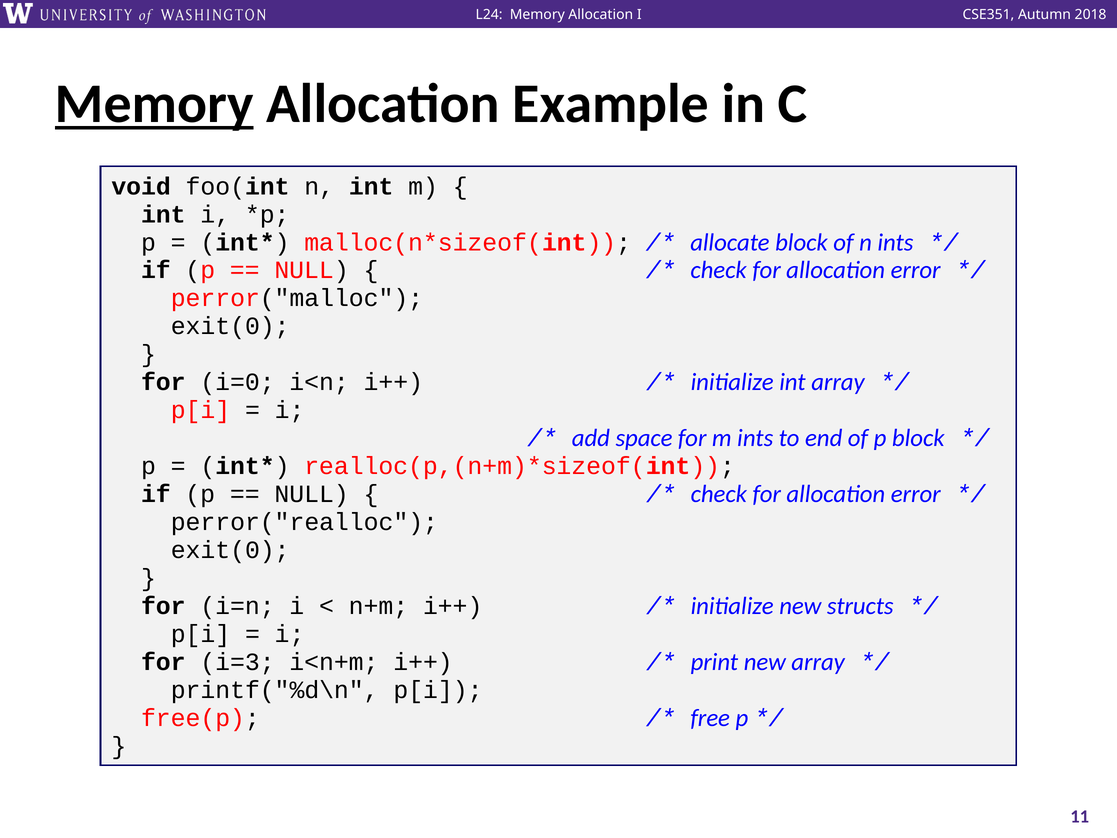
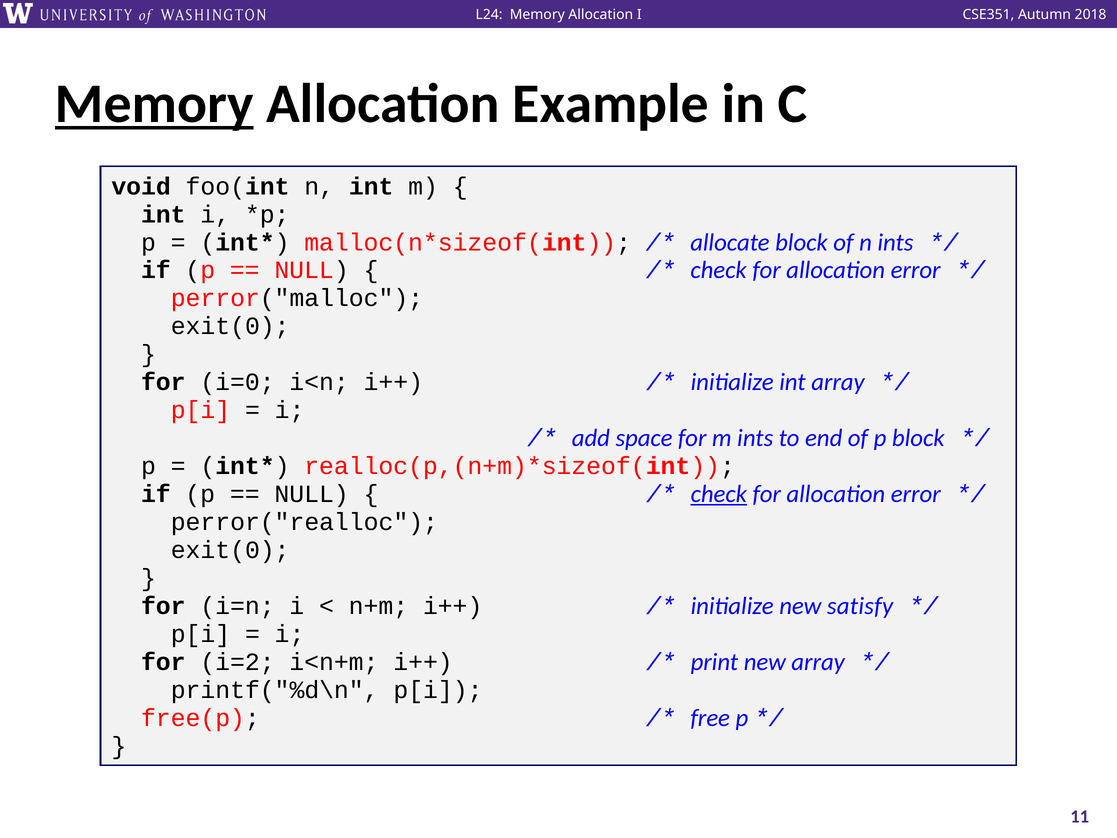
check underline: none -> present (719, 494)
structs: structs -> satisfy (860, 606)
i=3: i=3 -> i=2 (237, 662)
